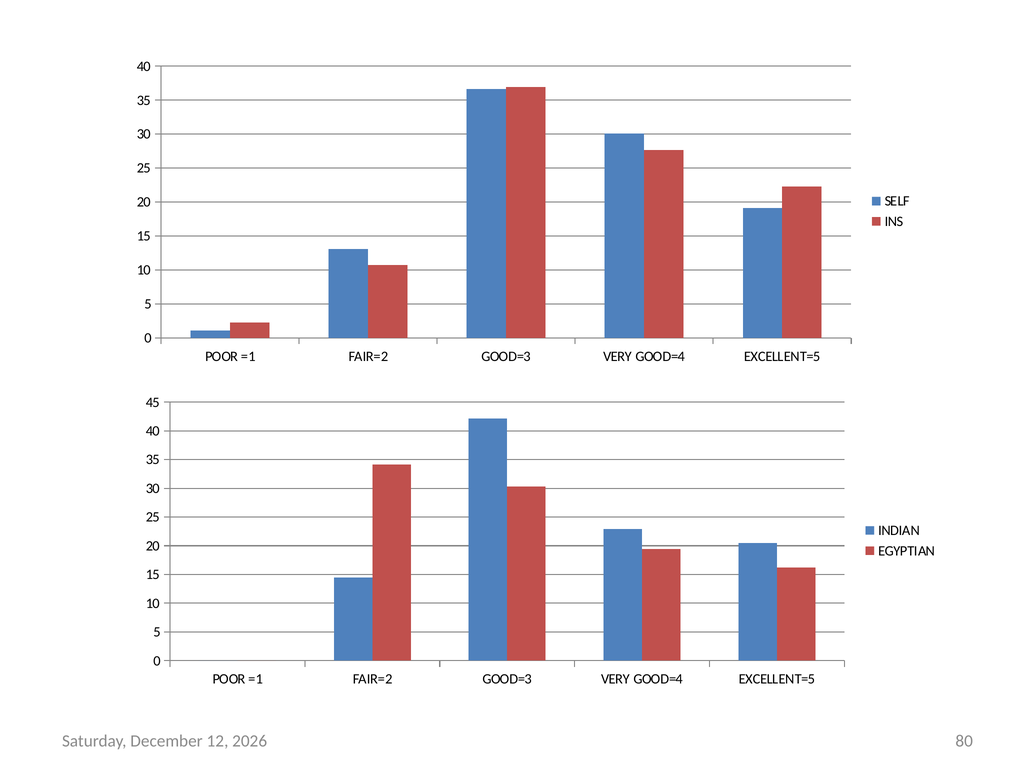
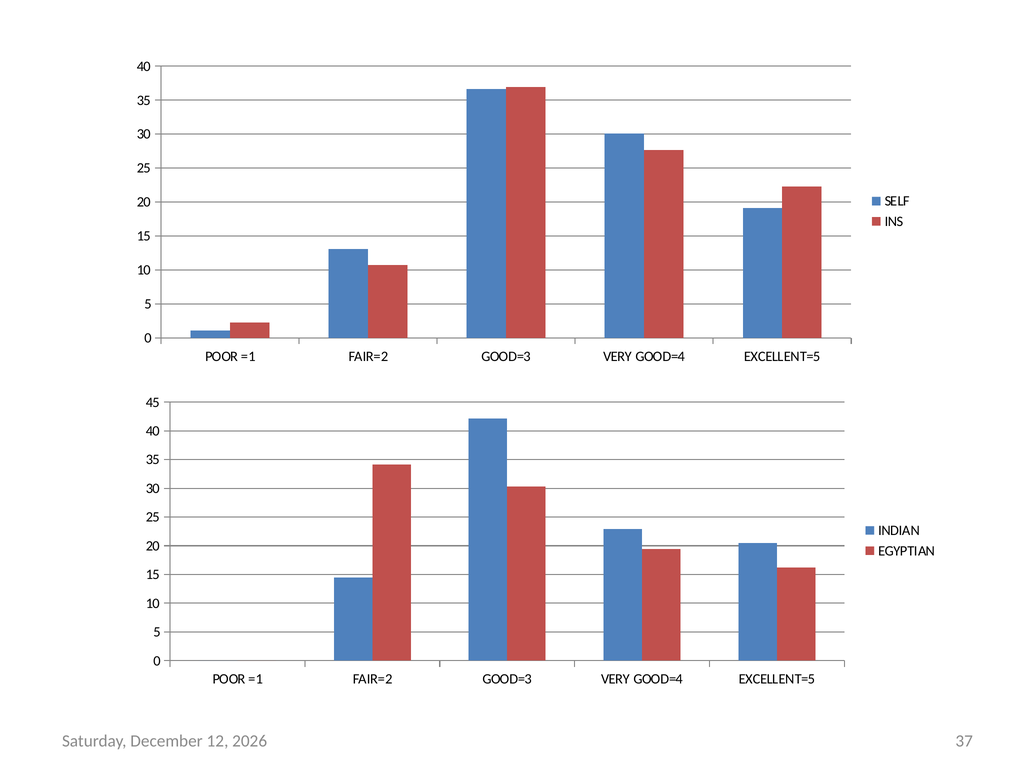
80: 80 -> 37 (964, 741)
